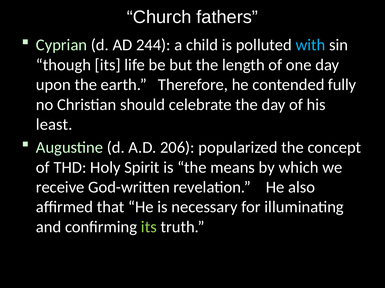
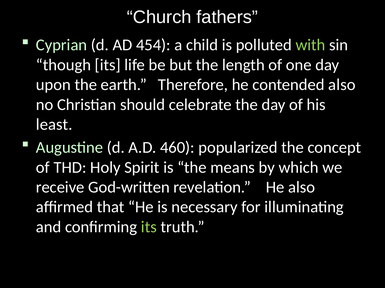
244: 244 -> 454 (153, 45)
with colour: light blue -> light green (310, 45)
contended fully: fully -> also (342, 85)
206: 206 -> 460 (177, 148)
